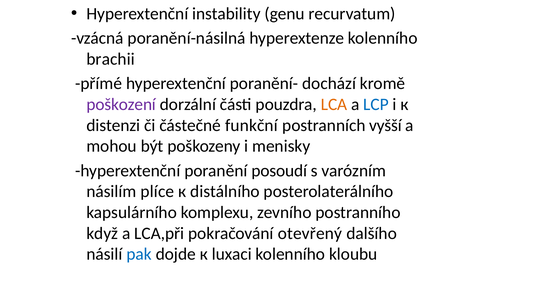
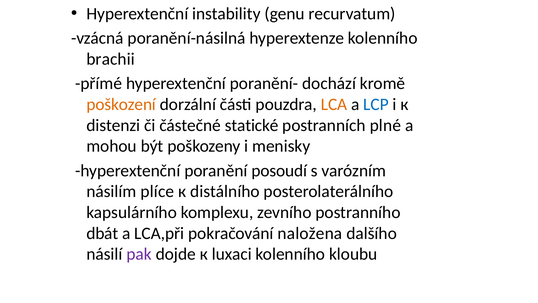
poškození colour: purple -> orange (121, 104)
funkční: funkční -> statické (252, 125)
vyšší: vyšší -> plné (385, 125)
když: když -> dbát (102, 233)
otevřený: otevřený -> naložena (310, 233)
pak colour: blue -> purple (139, 254)
